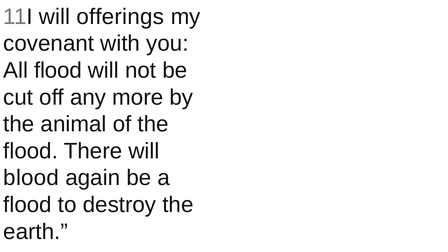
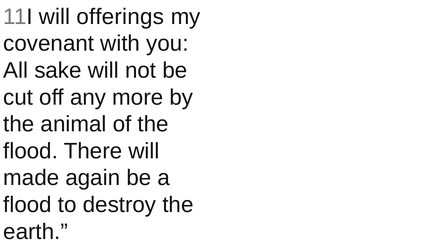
All flood: flood -> sake (58, 70)
blood: blood -> made (31, 178)
